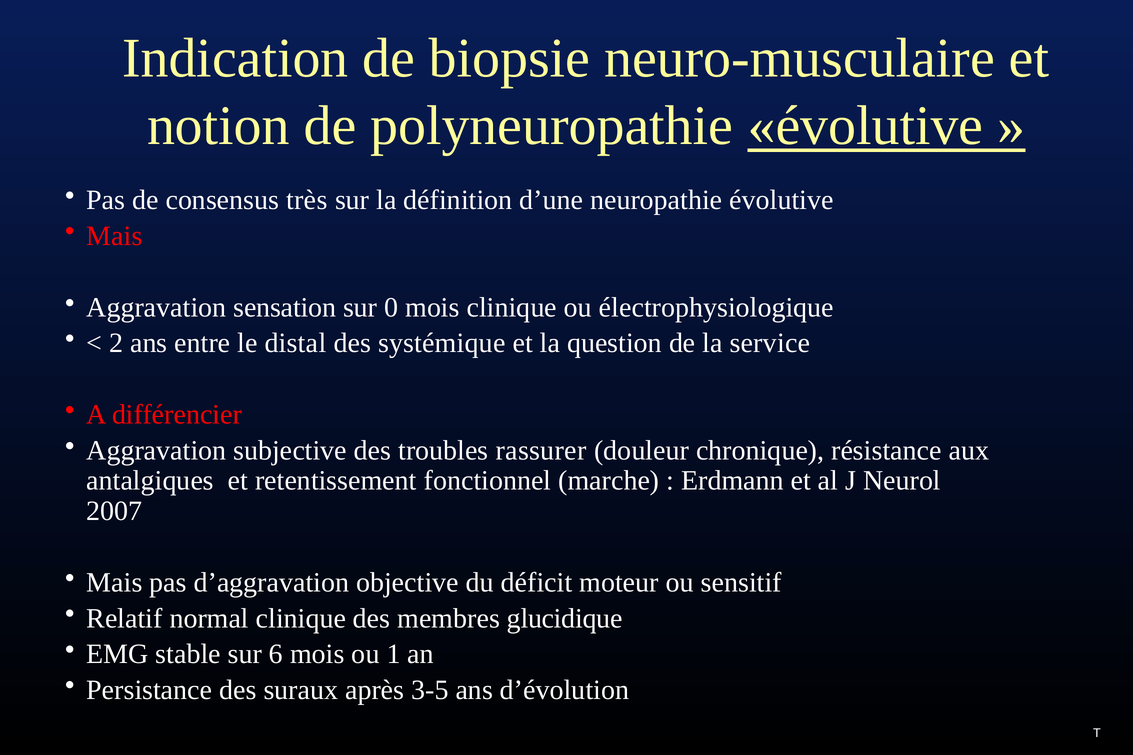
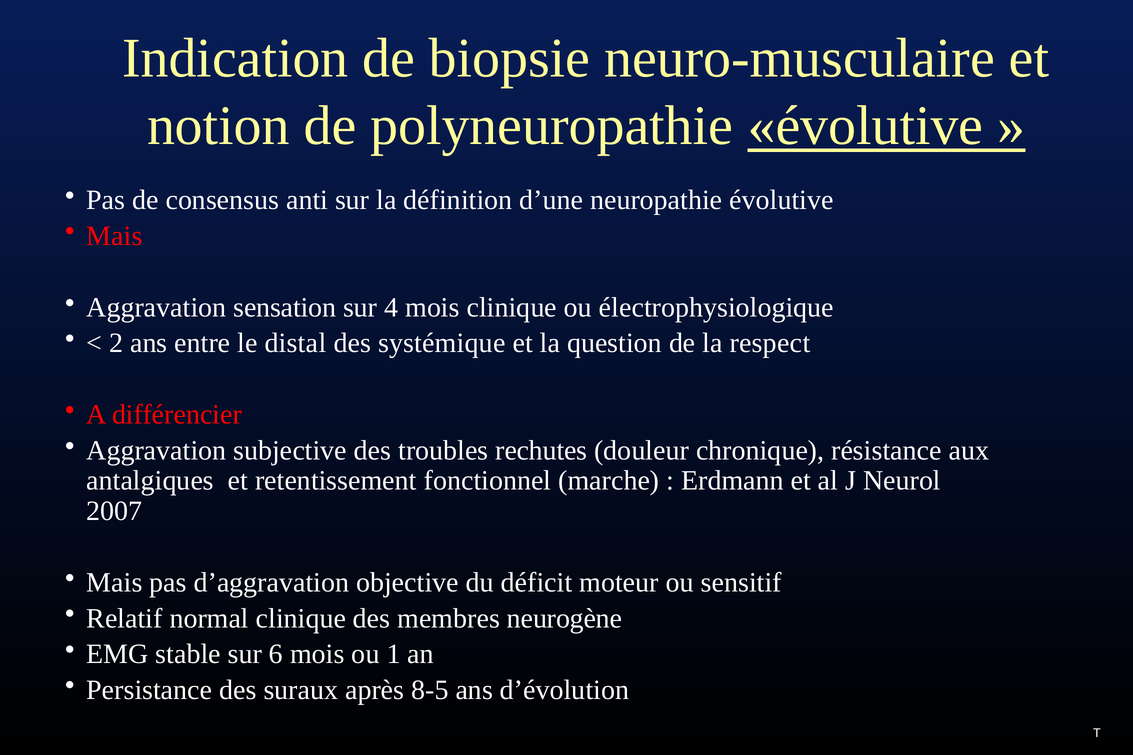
très: très -> anti (307, 200)
0: 0 -> 4 (391, 307)
service: service -> respect (770, 343)
rassurer: rassurer -> rechutes (541, 451)
glucidique: glucidique -> neurogène (565, 619)
3-5: 3-5 -> 8-5 (430, 690)
